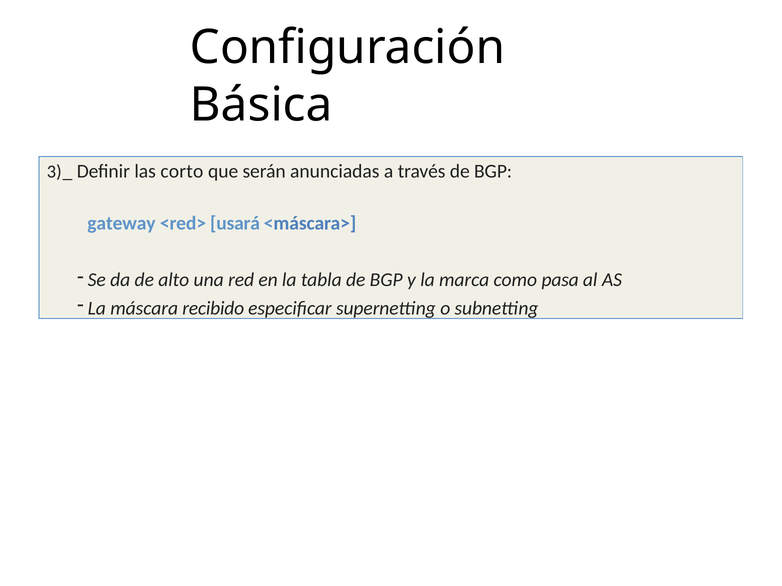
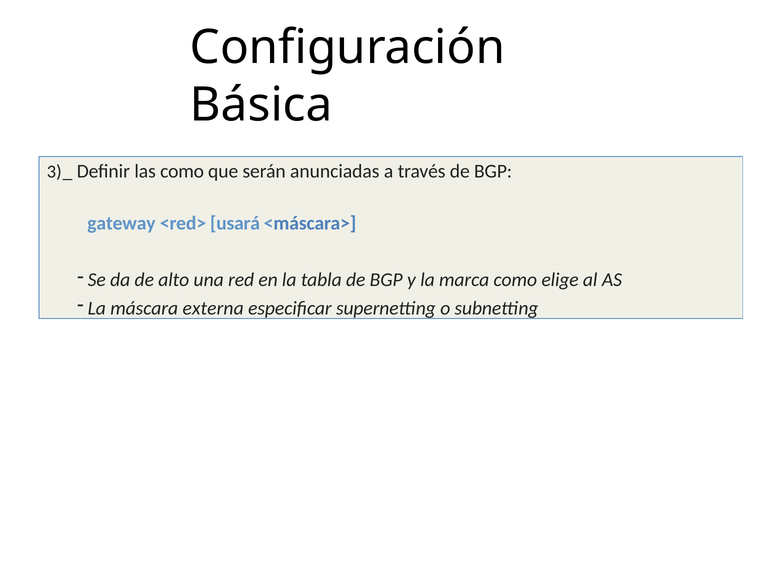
las corto: corto -> como (182, 172)
pasa: pasa -> elige (560, 280)
recibido: recibido -> externa (213, 308)
